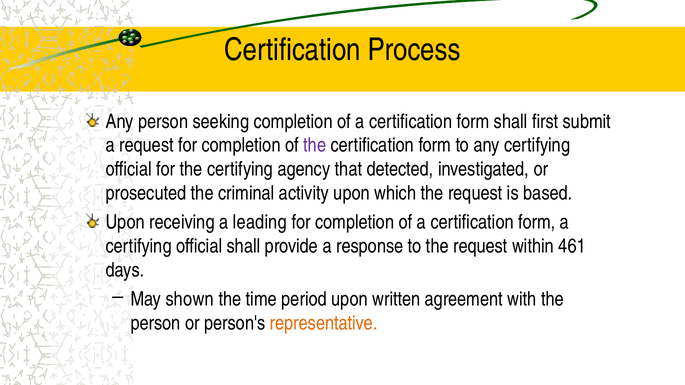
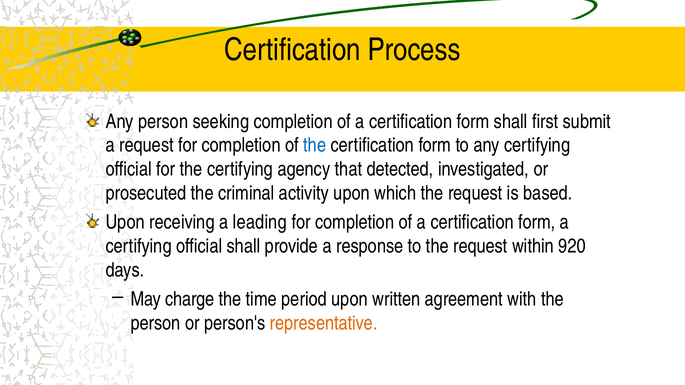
the colour: purple -> blue (315, 146)
461: 461 -> 920 (572, 246)
shown: shown -> charge (190, 299)
